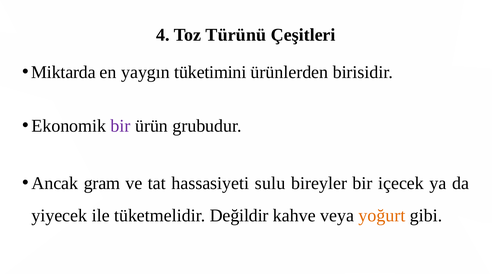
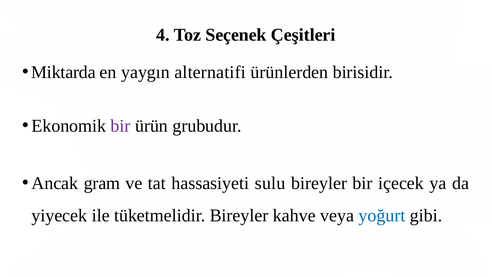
Türünü: Türünü -> Seçenek (236, 35)
tüketimini: tüketimini -> alternatifi (210, 72)
tüketmelidir Değildir: Değildir -> Bireyler (239, 215)
yoğurt colour: orange -> blue (382, 215)
